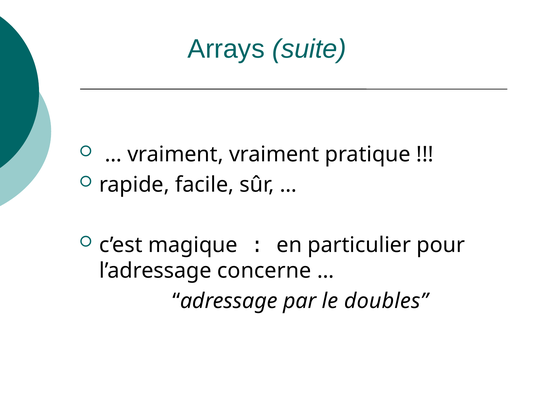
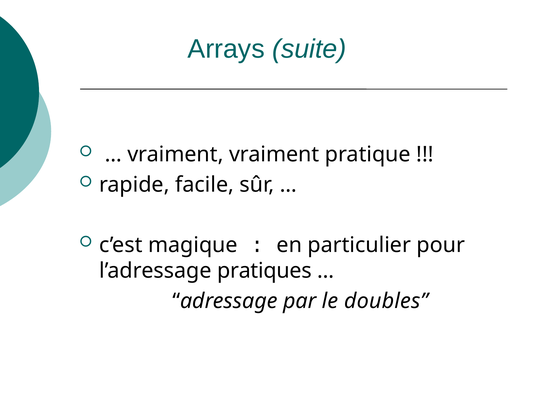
concerne: concerne -> pratiques (264, 270)
